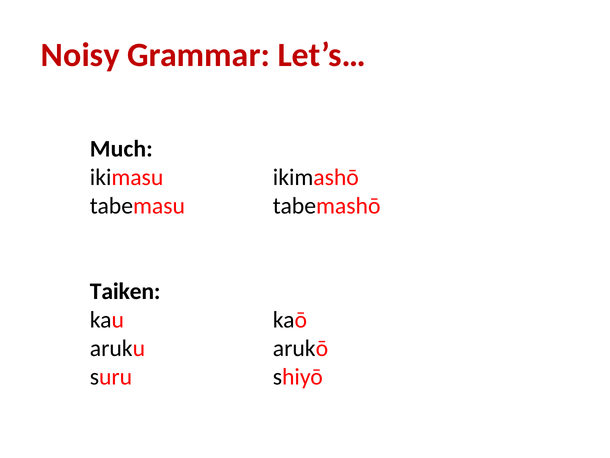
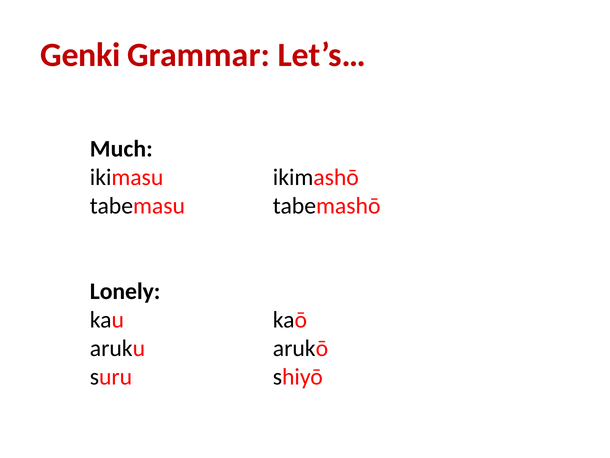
Noisy: Noisy -> Genki (80, 55)
Taiken: Taiken -> Lonely (125, 291)
